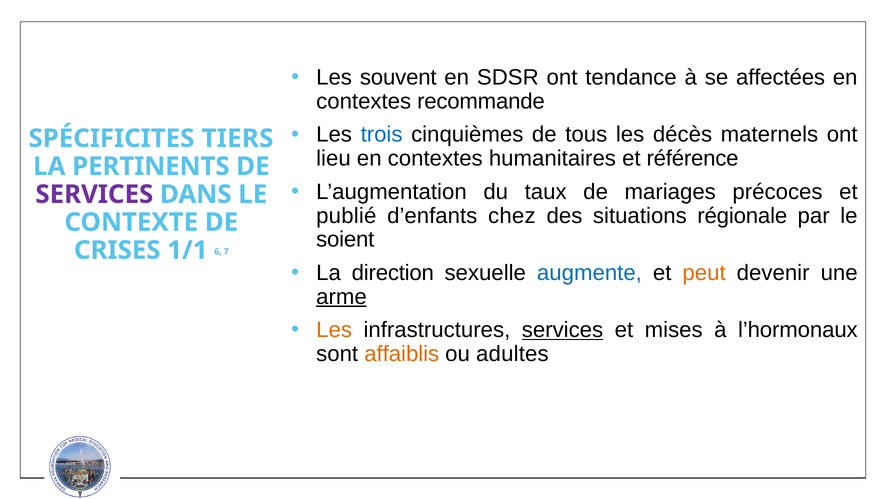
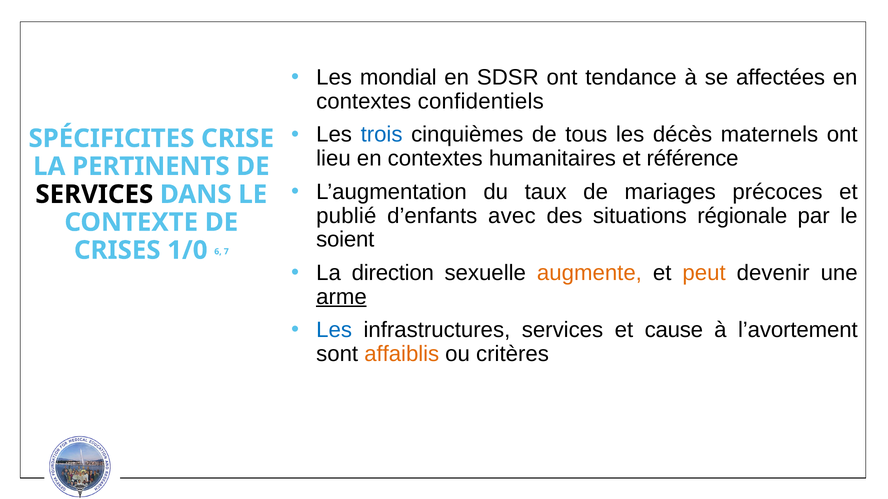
souvent: souvent -> mondial (398, 78)
recommande: recommande -> confidentiels (481, 102)
TIERS: TIERS -> CRISE (238, 139)
SERVICES colour: purple -> black (94, 195)
chez: chez -> avec (512, 216)
1/1: 1/1 -> 1/0 (187, 251)
augmente colour: blue -> orange (589, 273)
Les colour: orange -> blue (334, 330)
services underline: present -> none (562, 330)
mises: mises -> cause (674, 330)
l’hormonaux: l’hormonaux -> l’avortement (798, 330)
adultes: adultes -> critères (512, 354)
